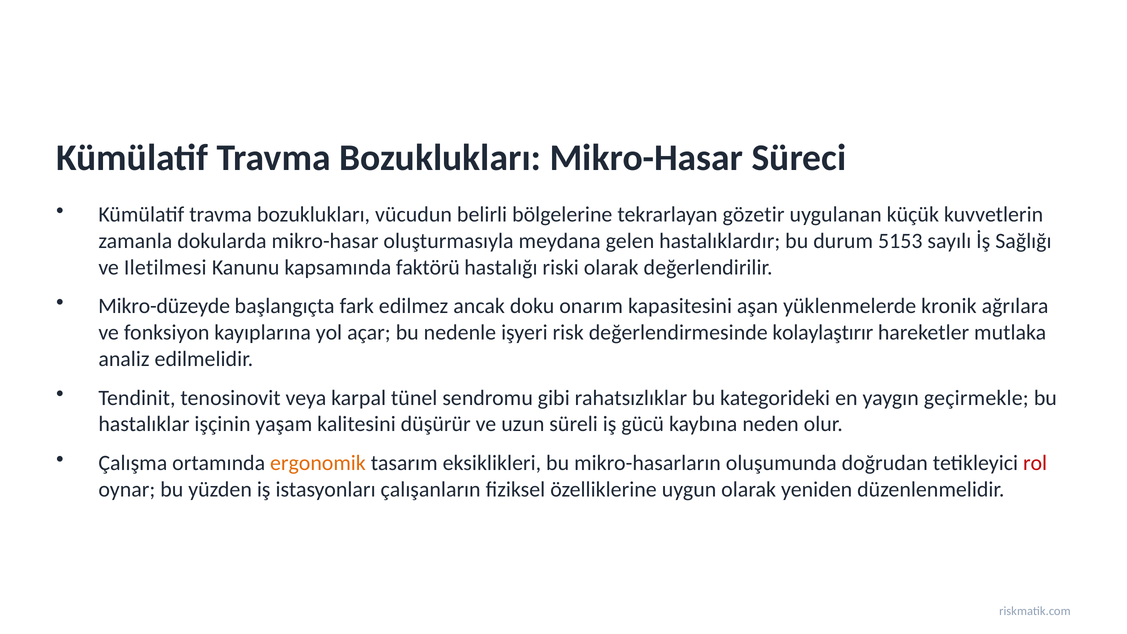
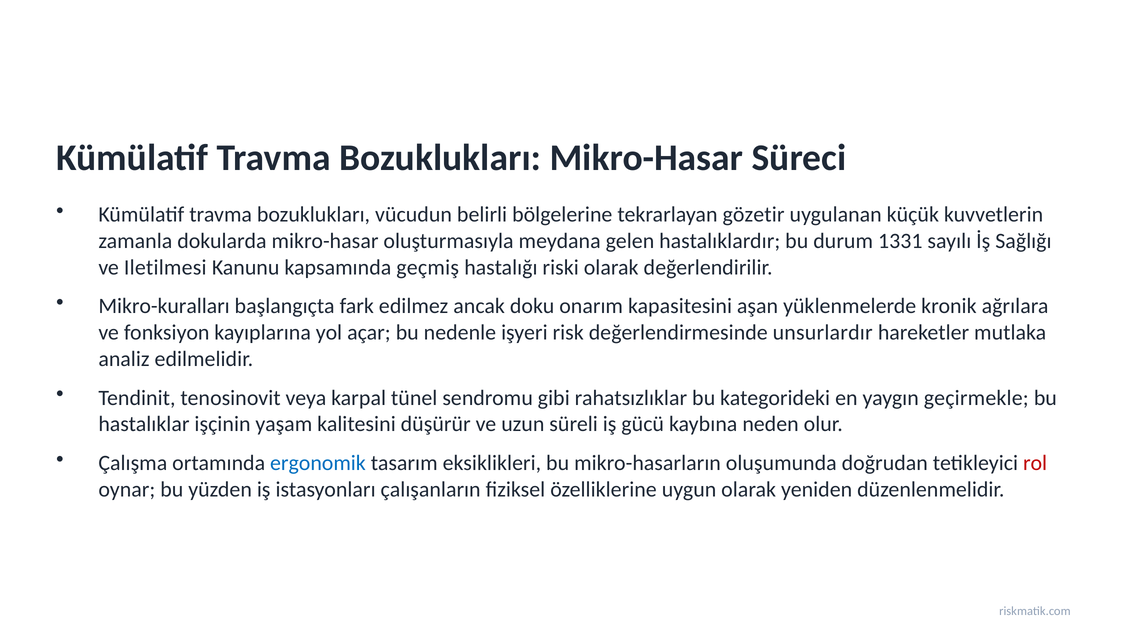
5153: 5153 -> 1331 (900, 241)
faktörü: faktörü -> geçmiş (428, 267)
Mikro-düzeyde: Mikro-düzeyde -> Mikro-kuralları (164, 306)
kolaylaştırır: kolaylaştırır -> unsurlardır (823, 333)
ergonomik colour: orange -> blue (318, 463)
